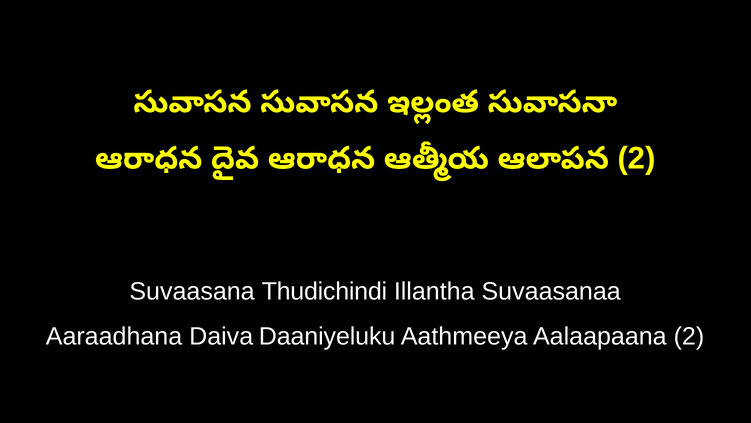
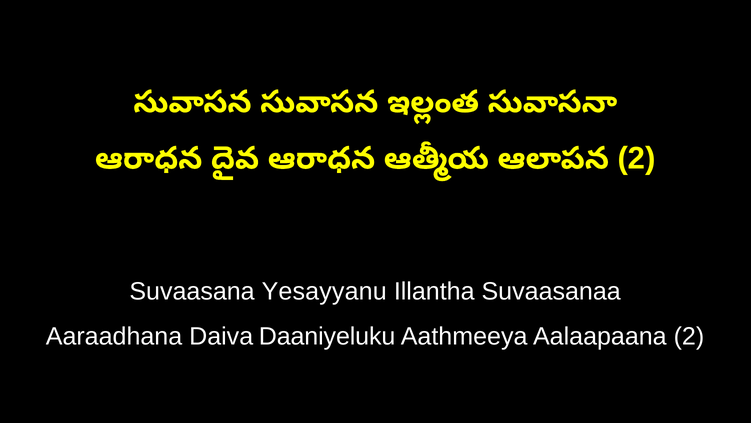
Thudichindi: Thudichindi -> Yesayyanu (324, 291)
